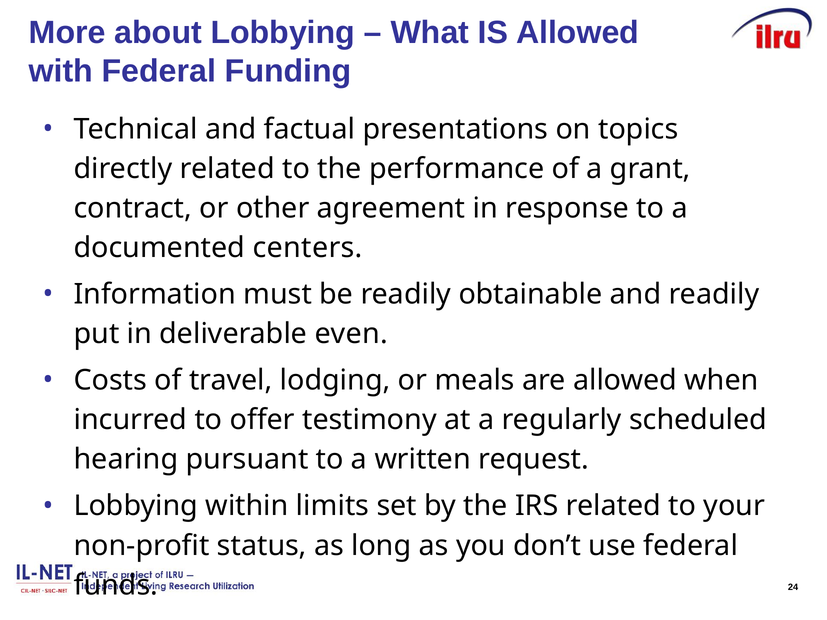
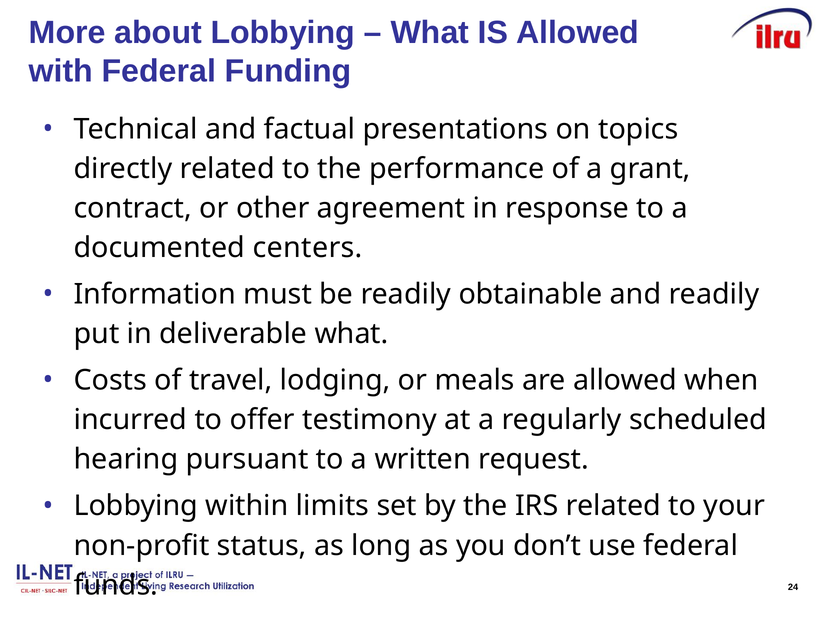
deliverable even: even -> what (351, 334)
